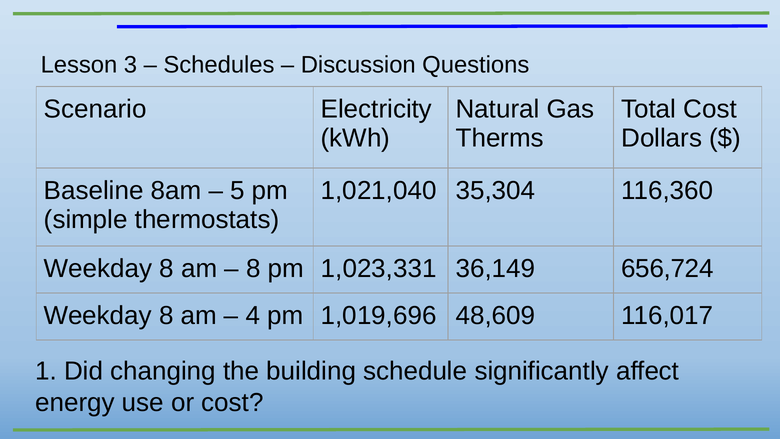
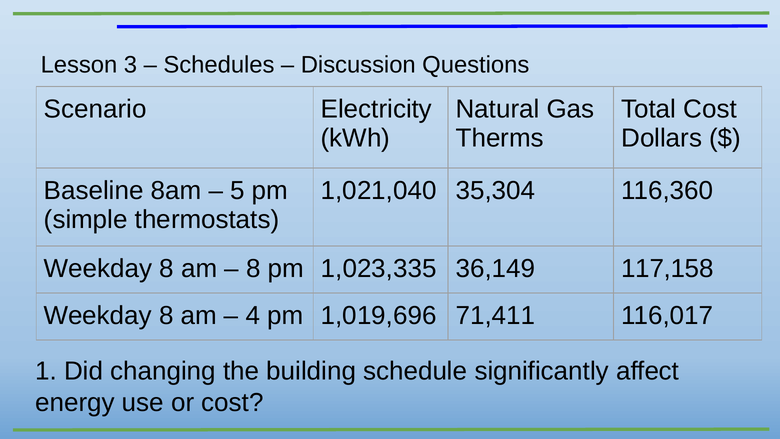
1,023,331: 1,023,331 -> 1,023,335 (379, 269)
656,724: 656,724 -> 117,158 (667, 269)
48,609: 48,609 -> 71,411 (495, 316)
